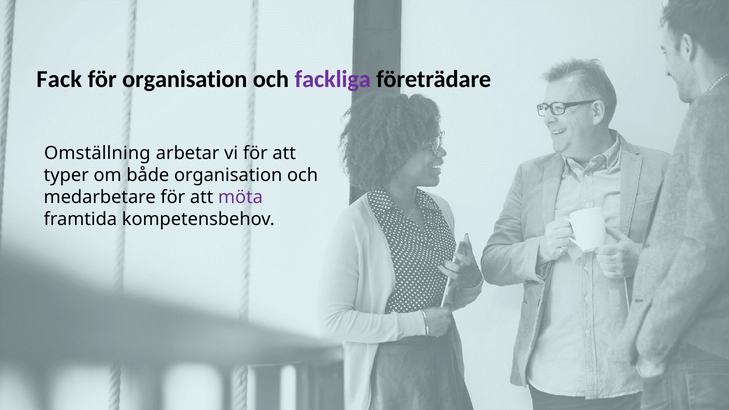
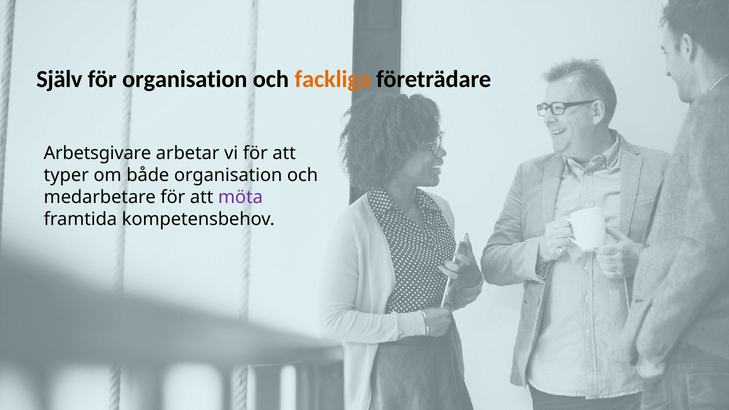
Fack: Fack -> Själv (59, 79)
fackliga colour: purple -> orange (333, 79)
Omställning: Omställning -> Arbetsgivare (97, 153)
